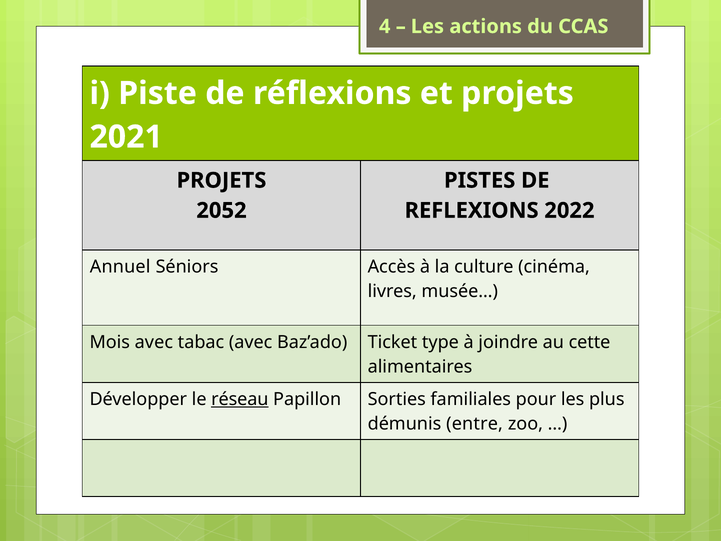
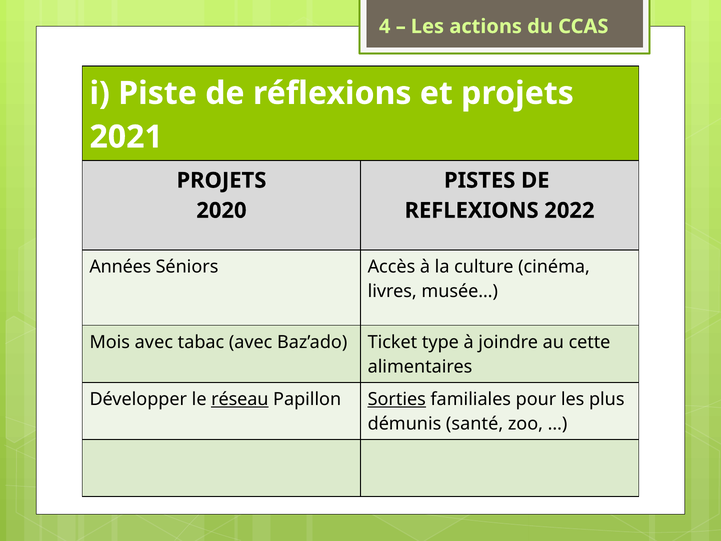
2052: 2052 -> 2020 (221, 210)
Annuel: Annuel -> Années (120, 267)
Sorties underline: none -> present (397, 399)
entre: entre -> santé (475, 424)
